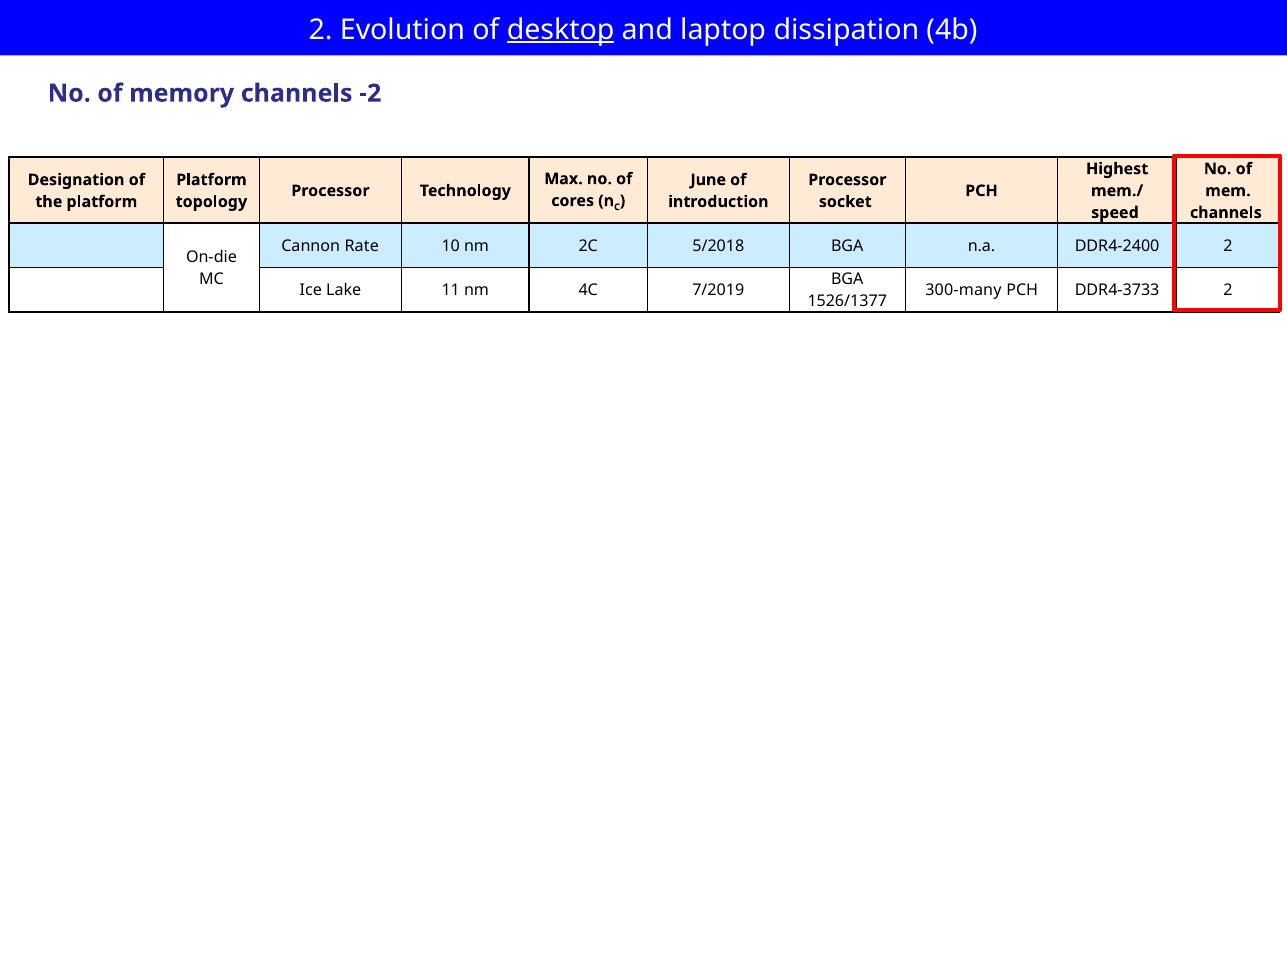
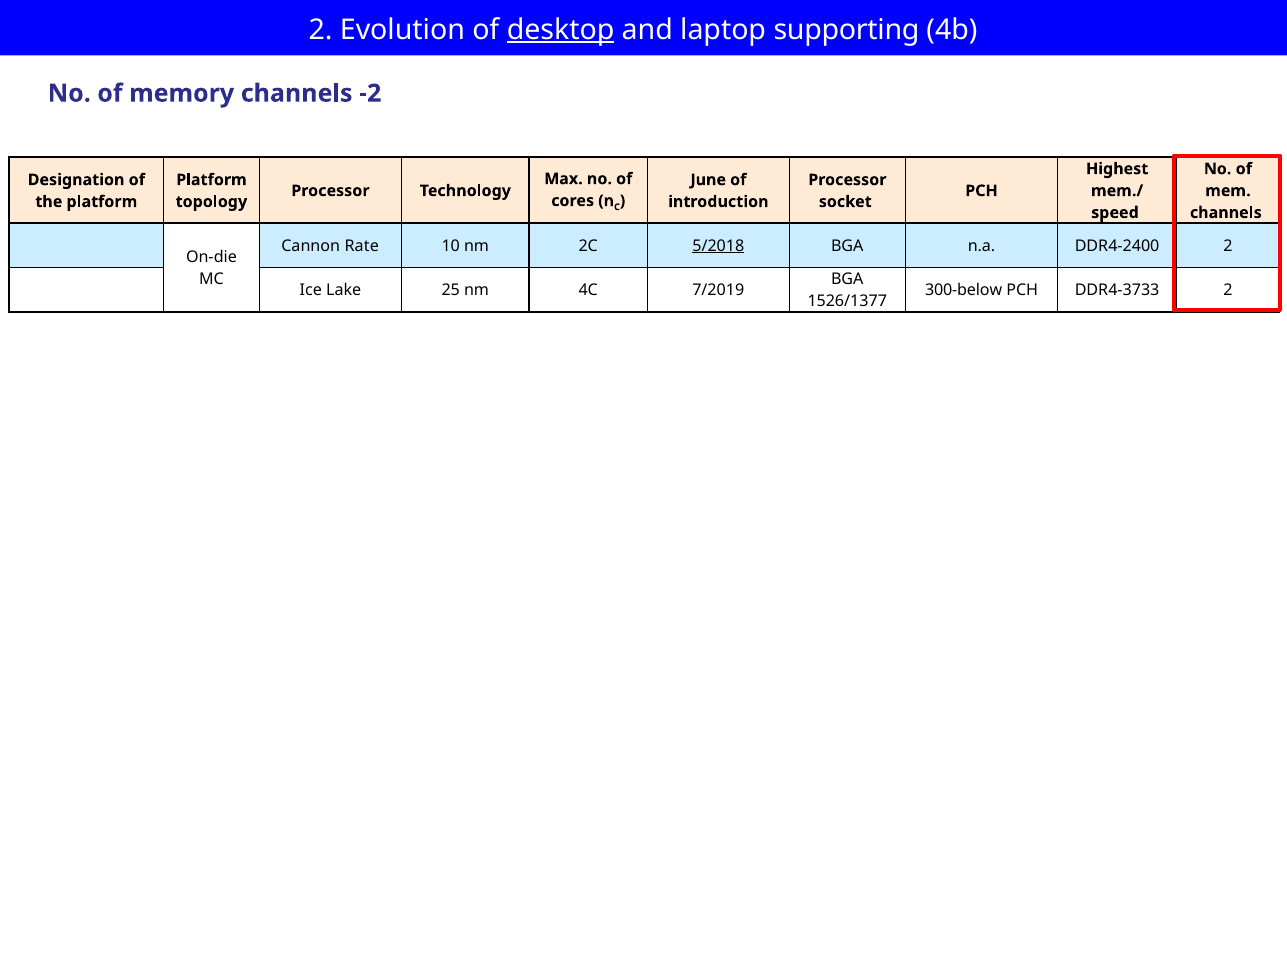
dissipation: dissipation -> supporting (846, 30)
5/2018 underline: none -> present (718, 246)
11: 11 -> 25 (451, 290)
300-many: 300-many -> 300-below (964, 290)
